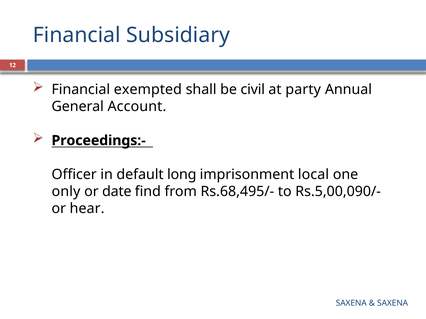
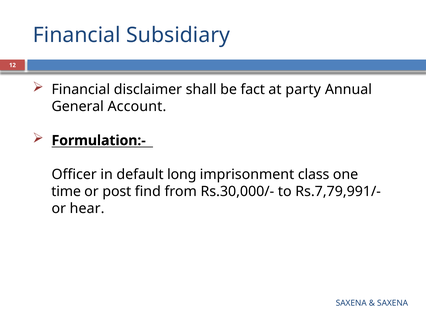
exempted: exempted -> disclaimer (148, 90)
civil: civil -> fact (253, 90)
Proceedings:-: Proceedings:- -> Formulation:- (99, 141)
local: local -> class (314, 175)
only: only -> time (66, 192)
date: date -> post (117, 192)
Rs.68,495/-: Rs.68,495/- -> Rs.30,000/- (237, 192)
Rs.5,00,090/-: Rs.5,00,090/- -> Rs.7,79,991/- (338, 192)
